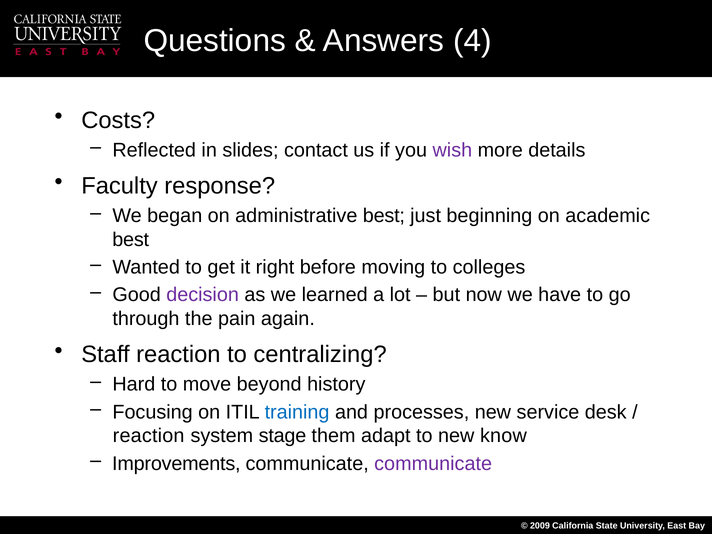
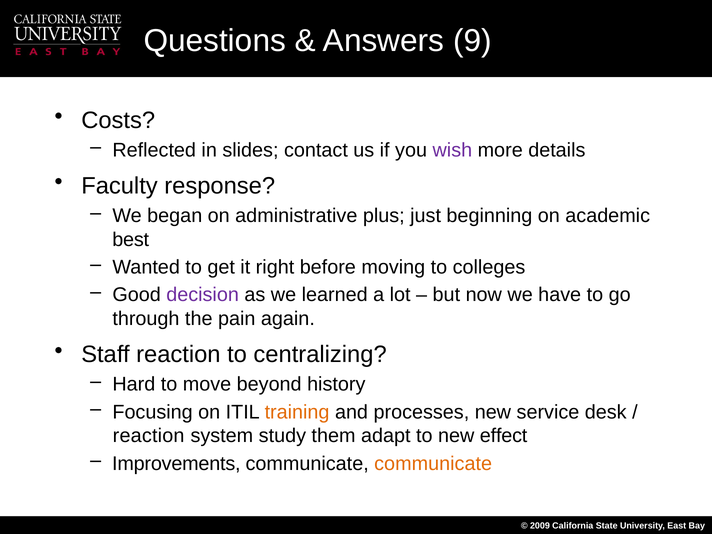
4: 4 -> 9 (472, 41)
administrative best: best -> plus (384, 216)
training colour: blue -> orange (297, 412)
stage: stage -> study (282, 436)
know: know -> effect (504, 436)
communicate colour: purple -> orange (433, 463)
